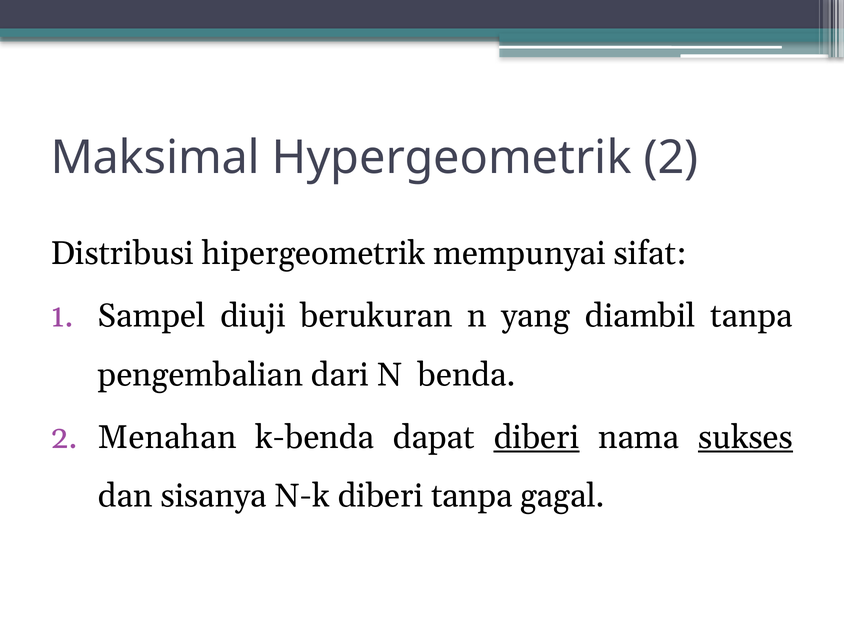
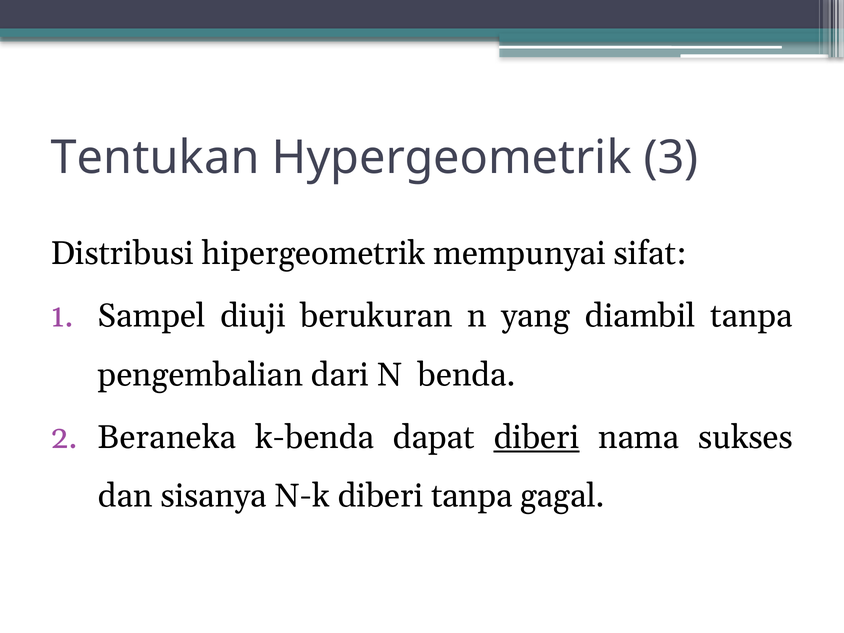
Maksimal: Maksimal -> Tentukan (155, 158)
Hypergeometrik 2: 2 -> 3 (671, 158)
Menahan: Menahan -> Beraneka (167, 437)
sukses underline: present -> none (746, 437)
